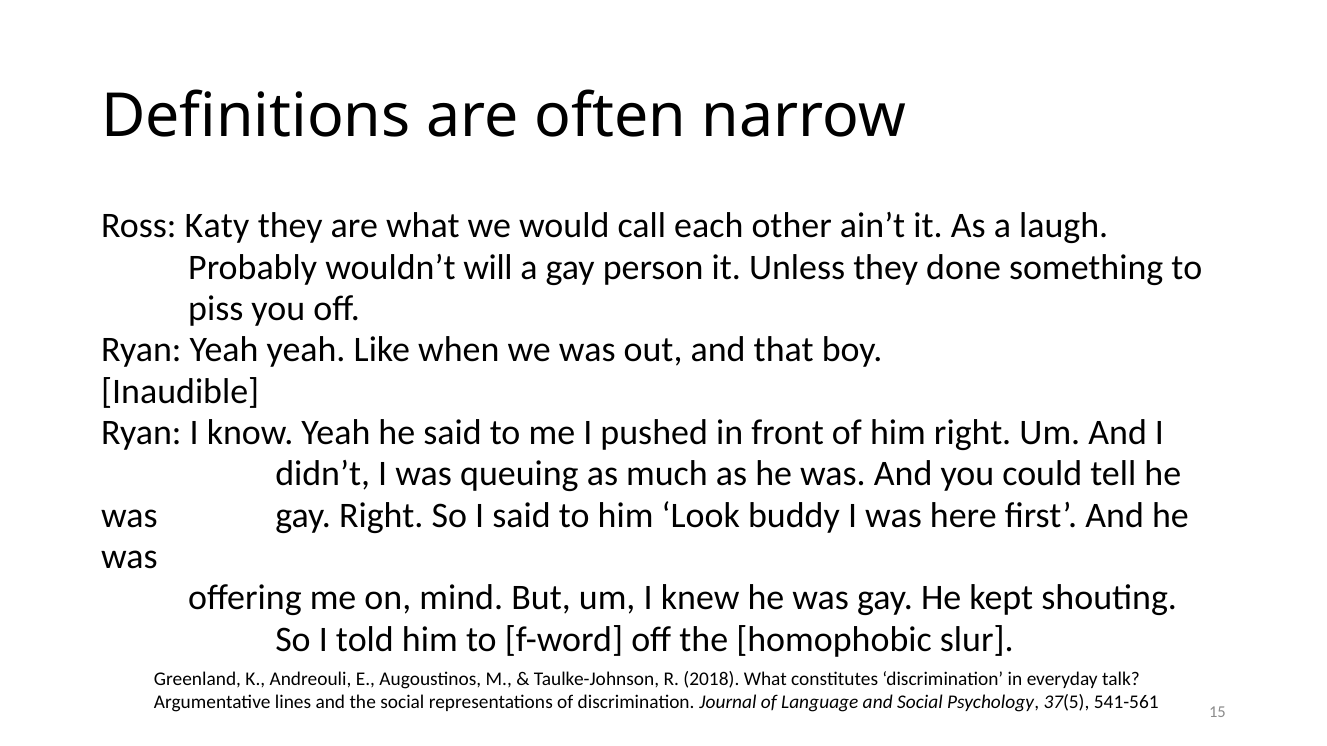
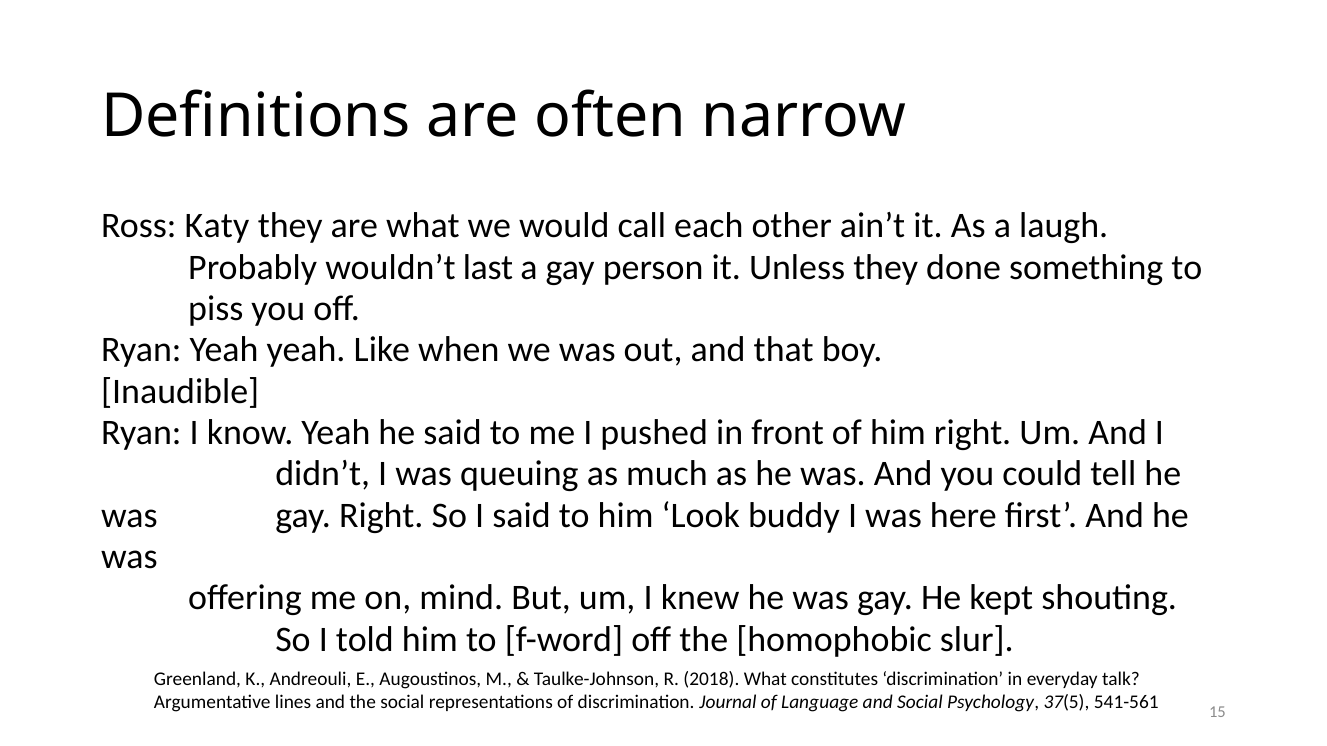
will: will -> last (488, 267)
